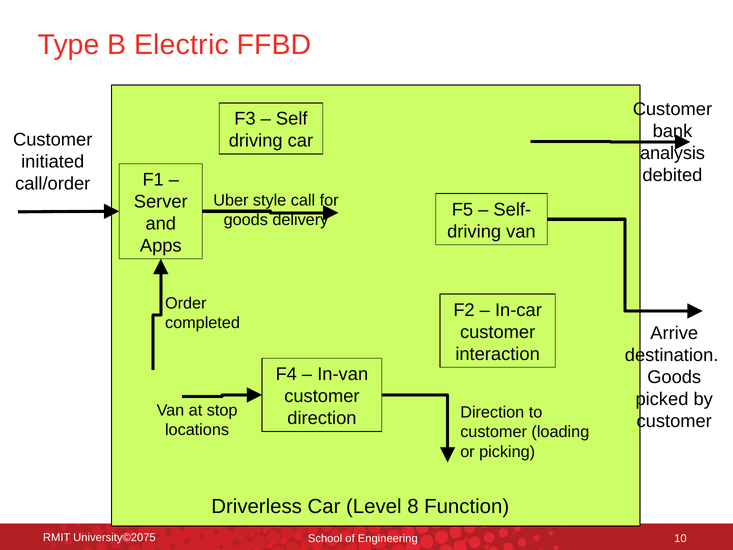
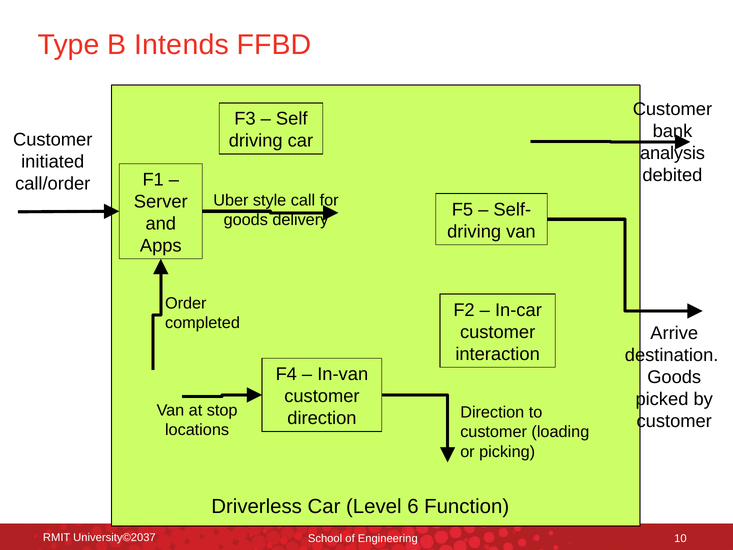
Electric: Electric -> Intends (182, 45)
8: 8 -> 6 (413, 506)
University©2075: University©2075 -> University©2037 (114, 538)
